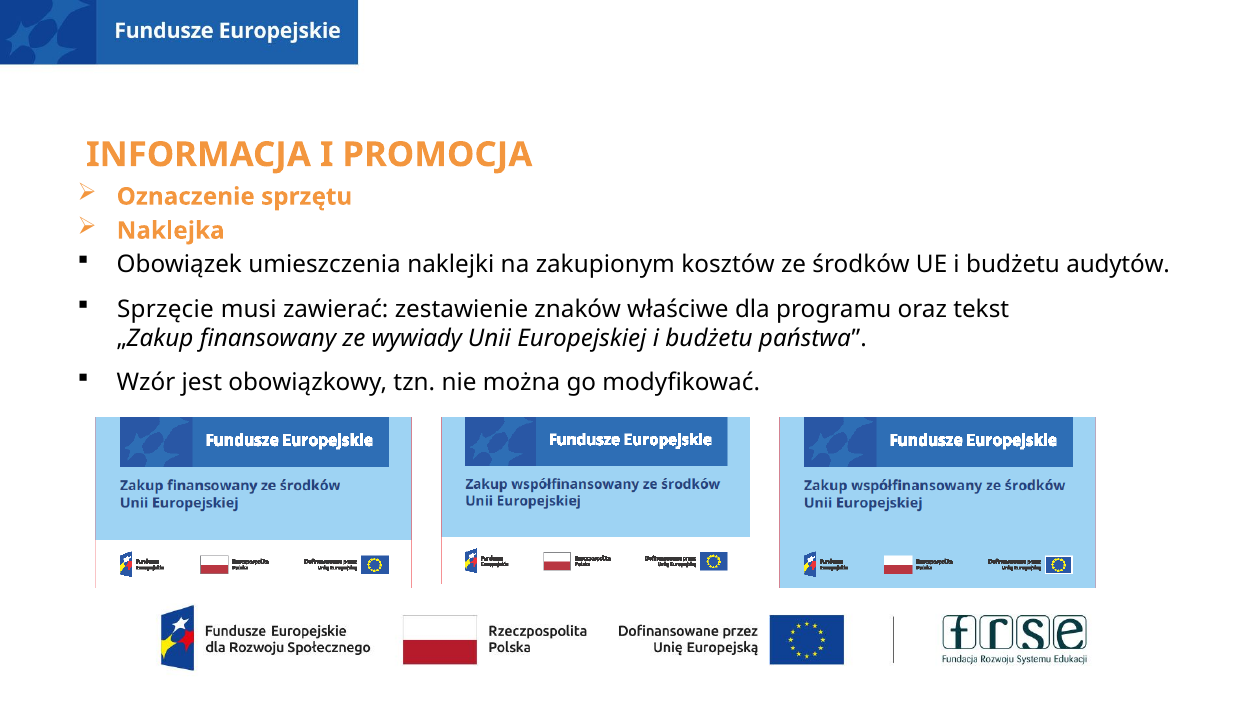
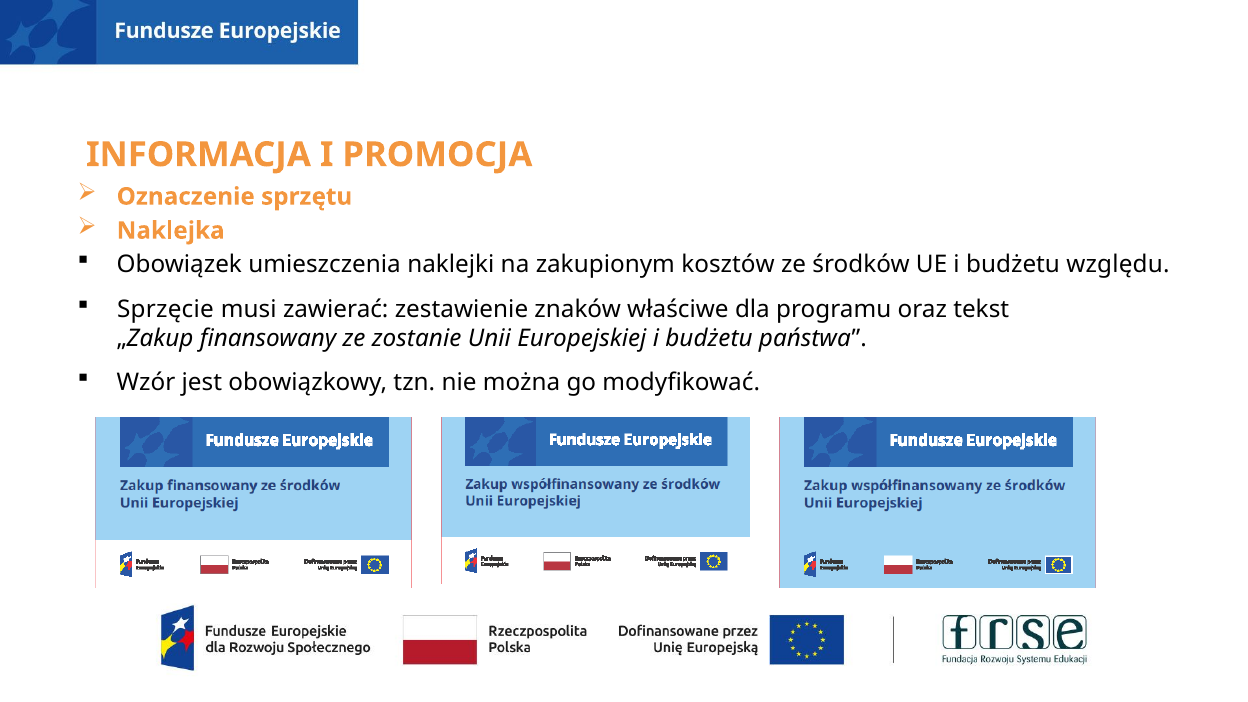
audytów: audytów -> względu (1118, 265)
wywiady: wywiady -> zostanie (417, 338)
